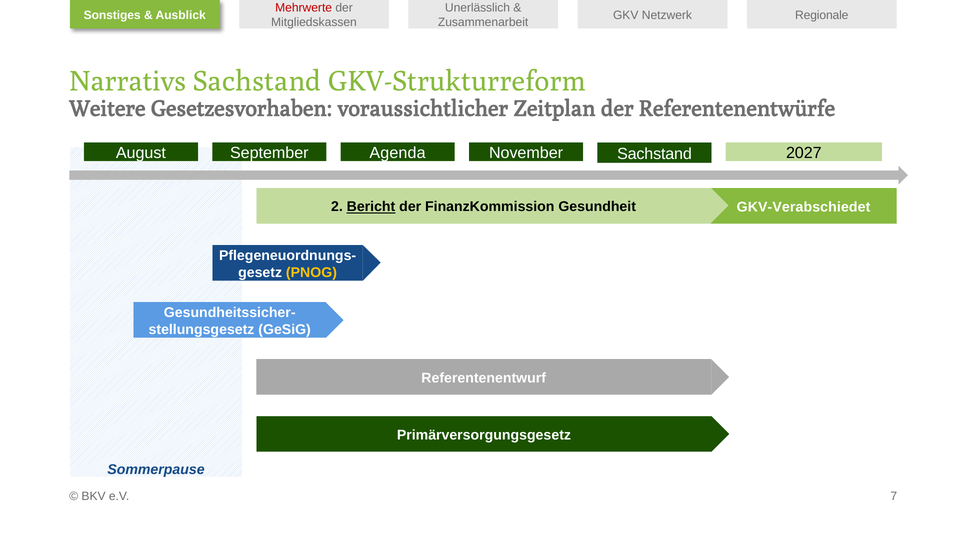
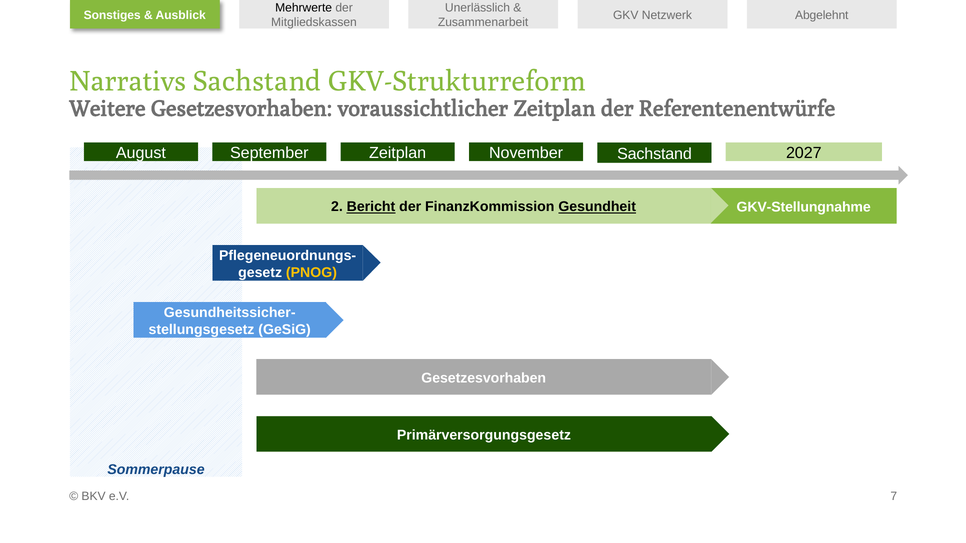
Mehrwerte colour: red -> black (304, 8)
Regionale: Regionale -> Abgelehnt (822, 15)
September Agenda: Agenda -> Zeitplan (398, 153)
Gesundheit underline: none -> present (597, 207)
GKV-Verabschiedet: GKV-Verabschiedet -> GKV-Stellungnahme (804, 207)
Referentenentwurf: Referentenentwurf -> Gesetzesvorhaben (484, 378)
